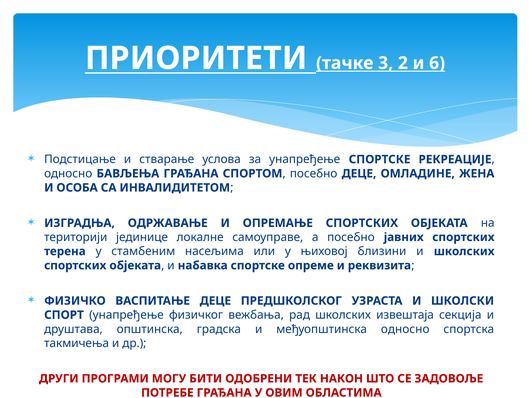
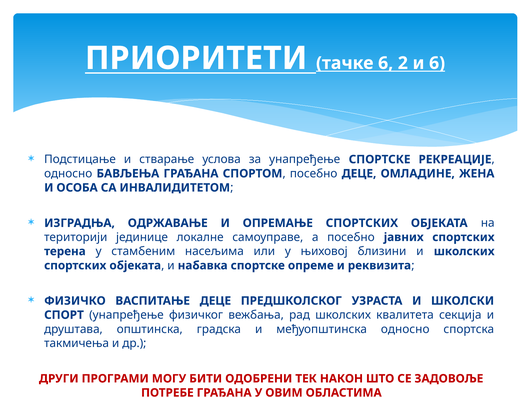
тачке 3: 3 -> 6 (386, 63)
извештаја: извештаја -> квалитета (405, 315)
